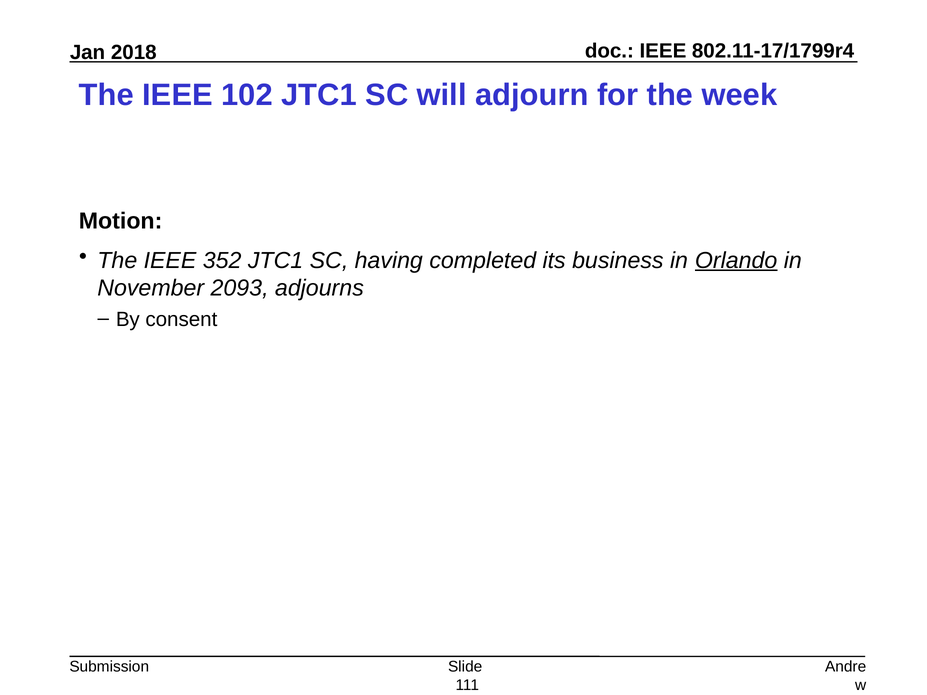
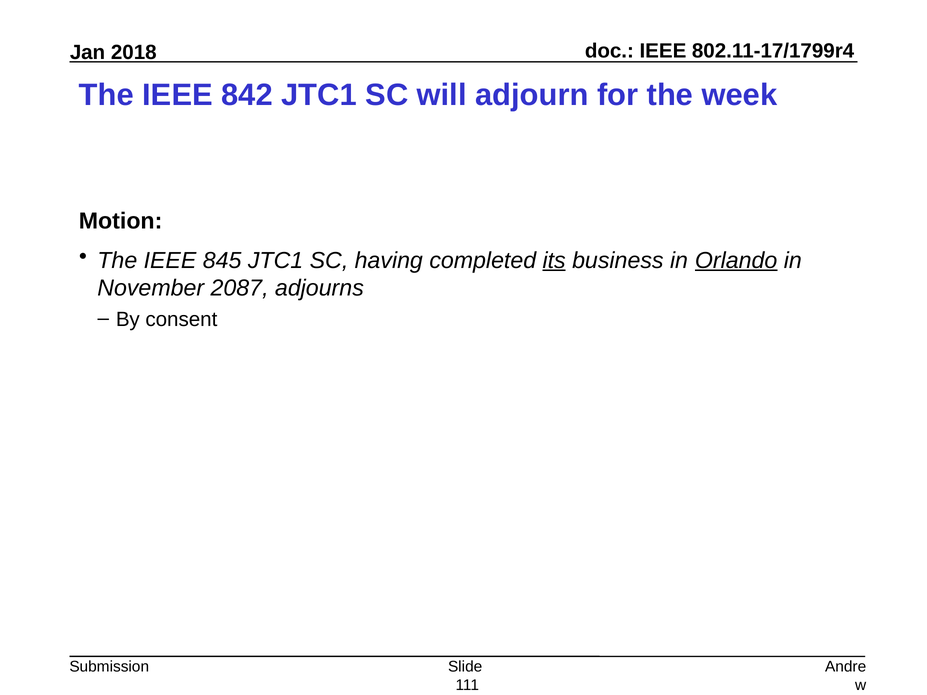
102: 102 -> 842 (247, 95)
352: 352 -> 845 (222, 260)
its underline: none -> present (554, 260)
2093: 2093 -> 2087 (240, 288)
